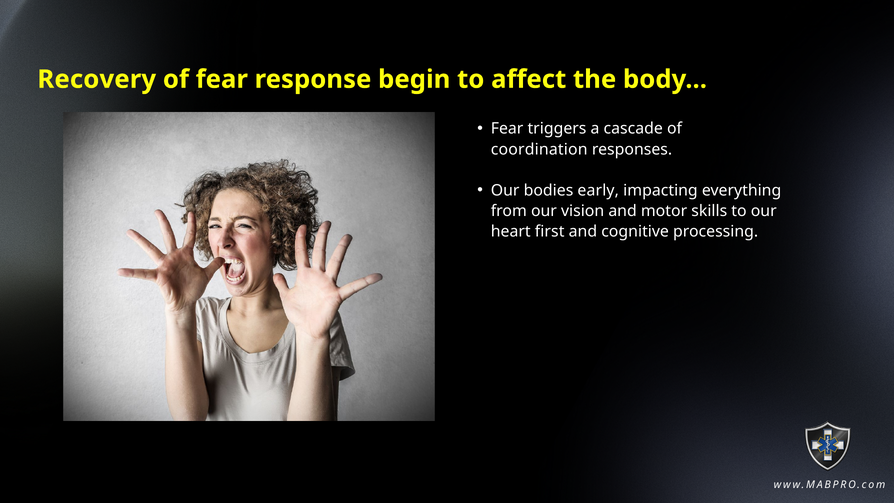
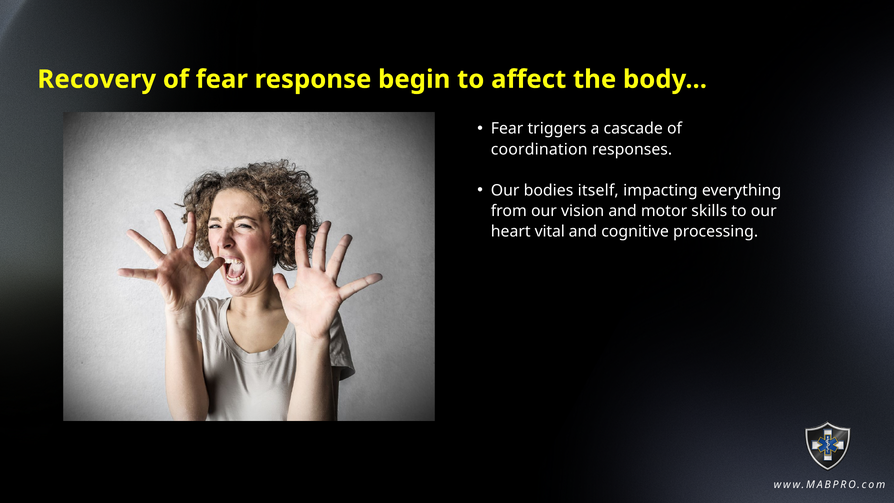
early: early -> itself (598, 190)
first: first -> vital (550, 231)
